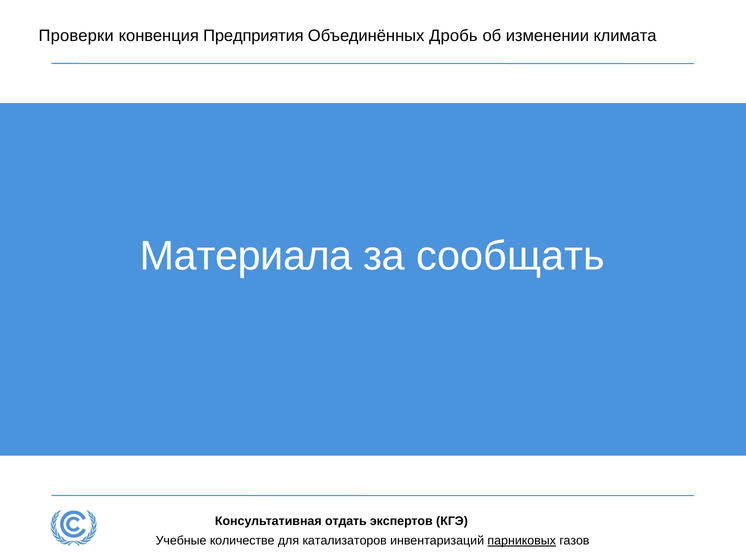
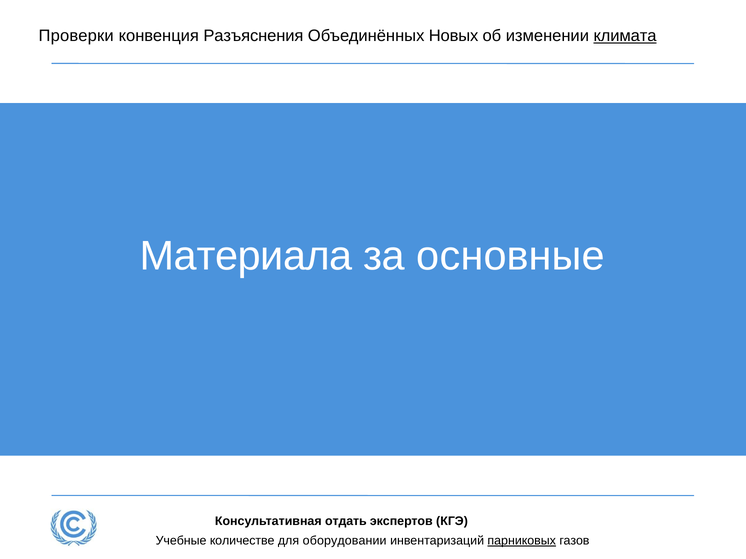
Предприятия: Предприятия -> Разъяснения (253, 36)
Дробь: Дробь -> Новых (454, 36)
климата underline: none -> present (625, 36)
сообщать: сообщать -> основные (511, 256)
катализаторов: катализаторов -> оборудовании (345, 541)
